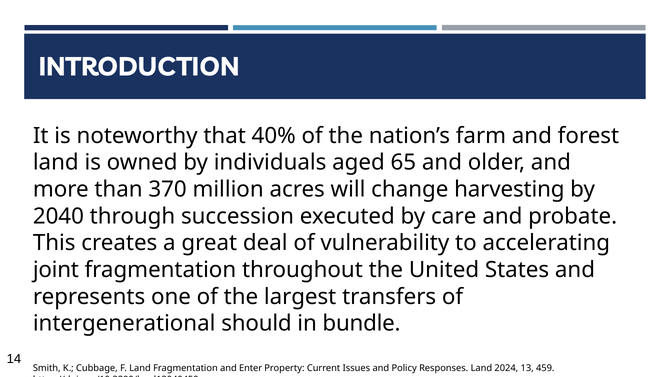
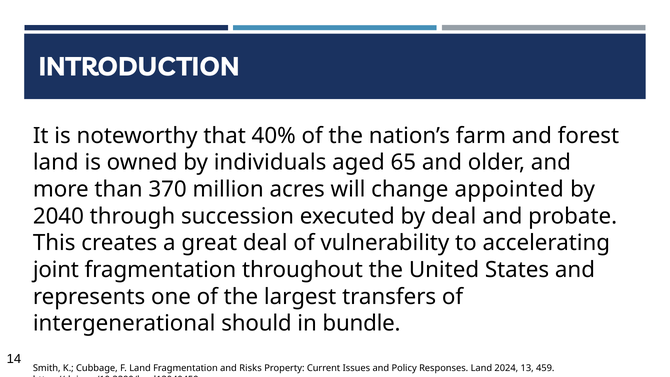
harvesting: harvesting -> appointed (509, 189)
by care: care -> deal (454, 216)
Enter: Enter -> Risks (251, 368)
